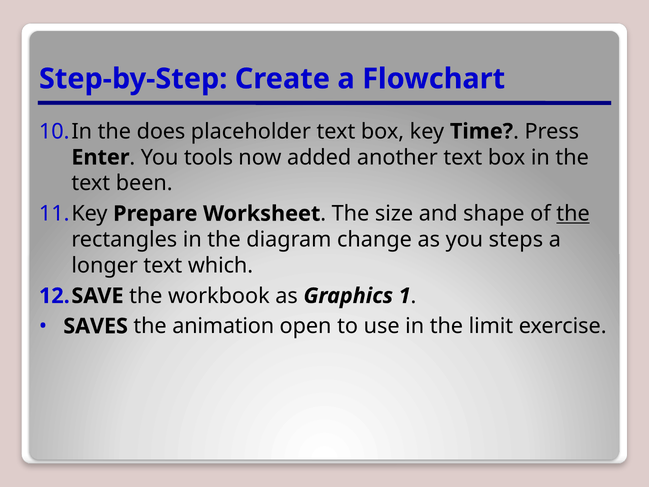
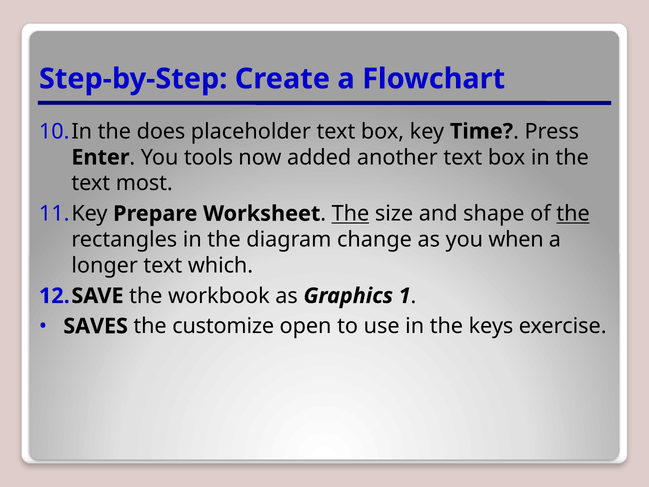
been: been -> most (144, 183)
The underline: none -> present (350, 214)
steps: steps -> when (516, 239)
animation: animation -> customize (223, 326)
limit: limit -> keys (491, 326)
